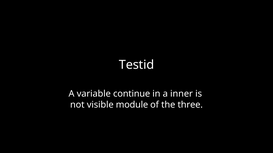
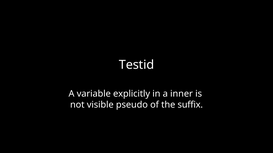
continue: continue -> explicitly (132, 94)
module: module -> pseudo (132, 105)
three: three -> suffix (190, 105)
